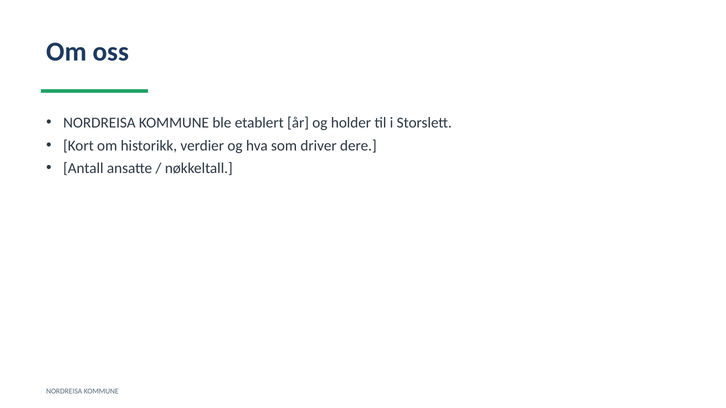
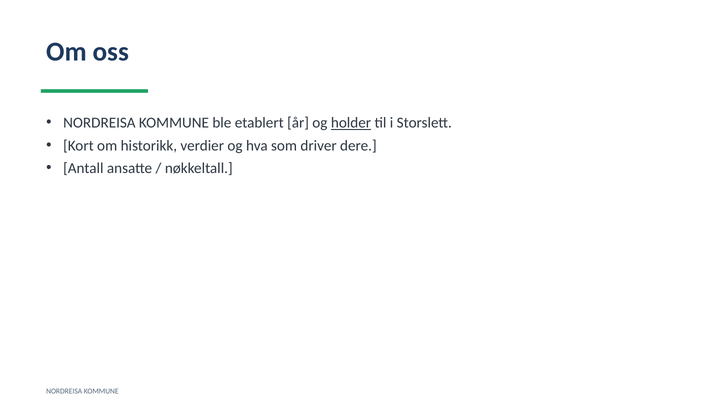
holder underline: none -> present (351, 123)
